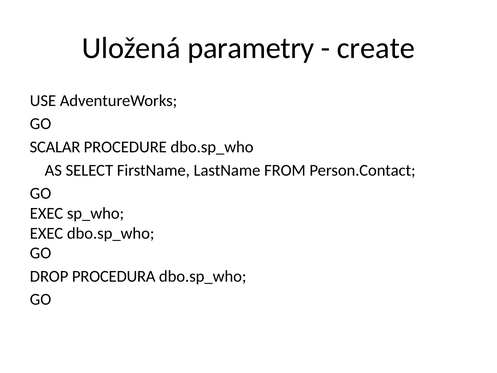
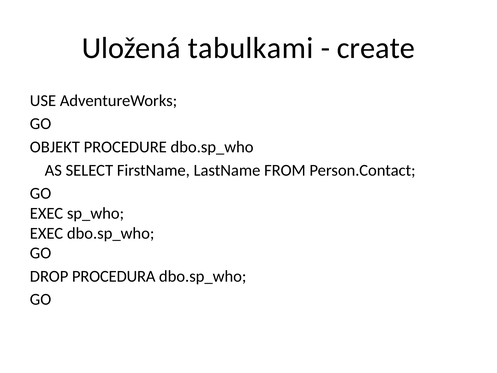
parametry: parametry -> tabulkami (251, 48)
SCALAR: SCALAR -> OBJEKT (55, 147)
